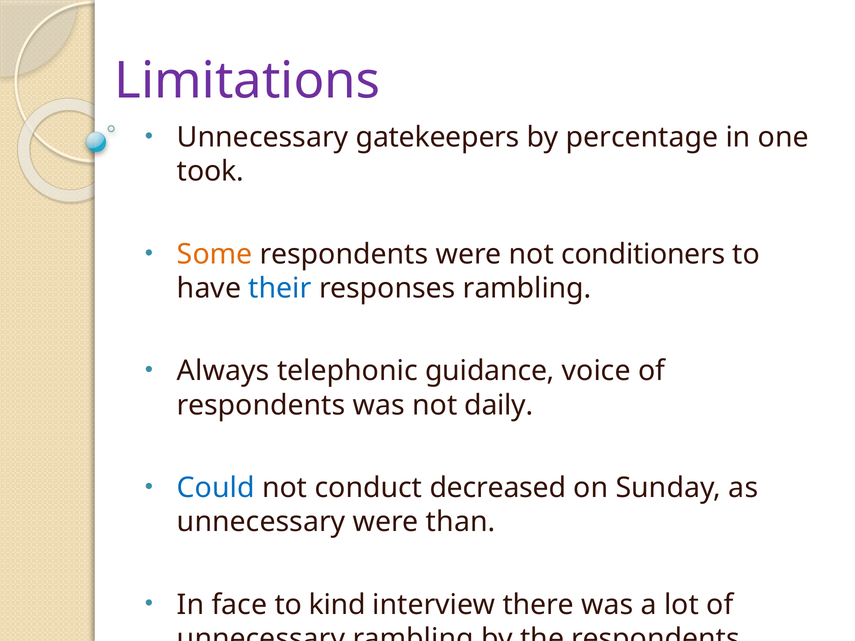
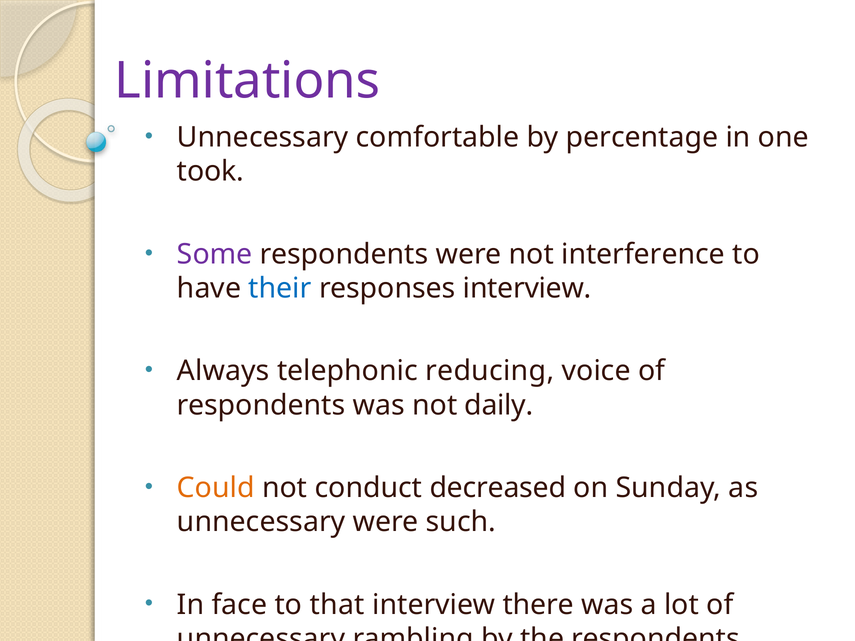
gatekeepers: gatekeepers -> comfortable (438, 137)
Some colour: orange -> purple (215, 254)
conditioners: conditioners -> interference (643, 254)
responses rambling: rambling -> interview (527, 288)
guidance: guidance -> reducing (490, 371)
Could colour: blue -> orange (216, 488)
than: than -> such (461, 522)
kind: kind -> that (337, 605)
